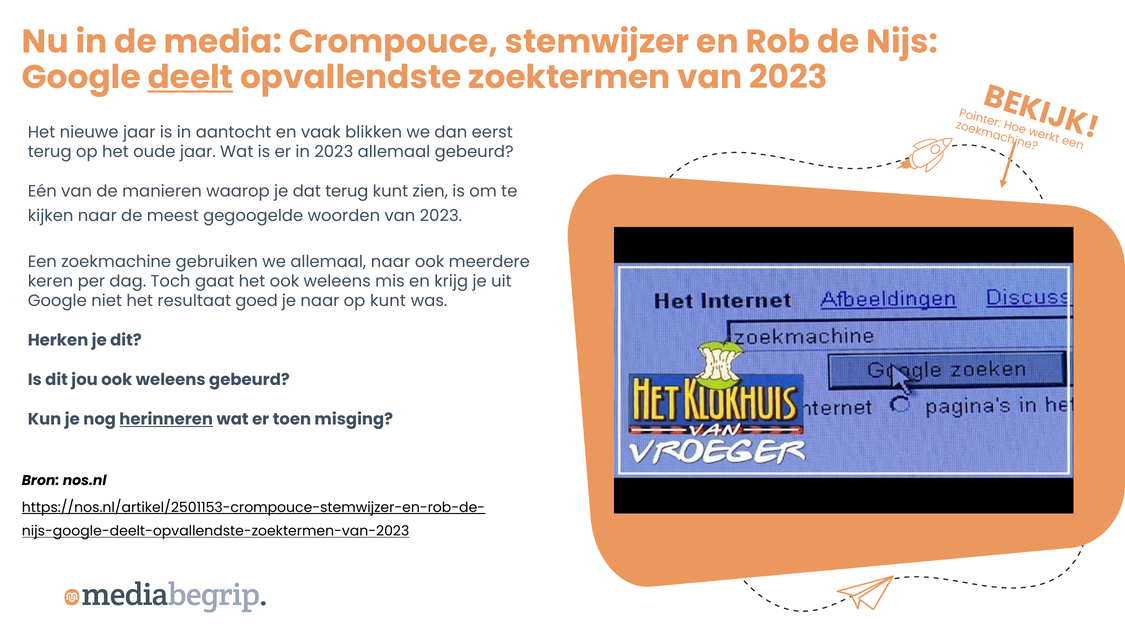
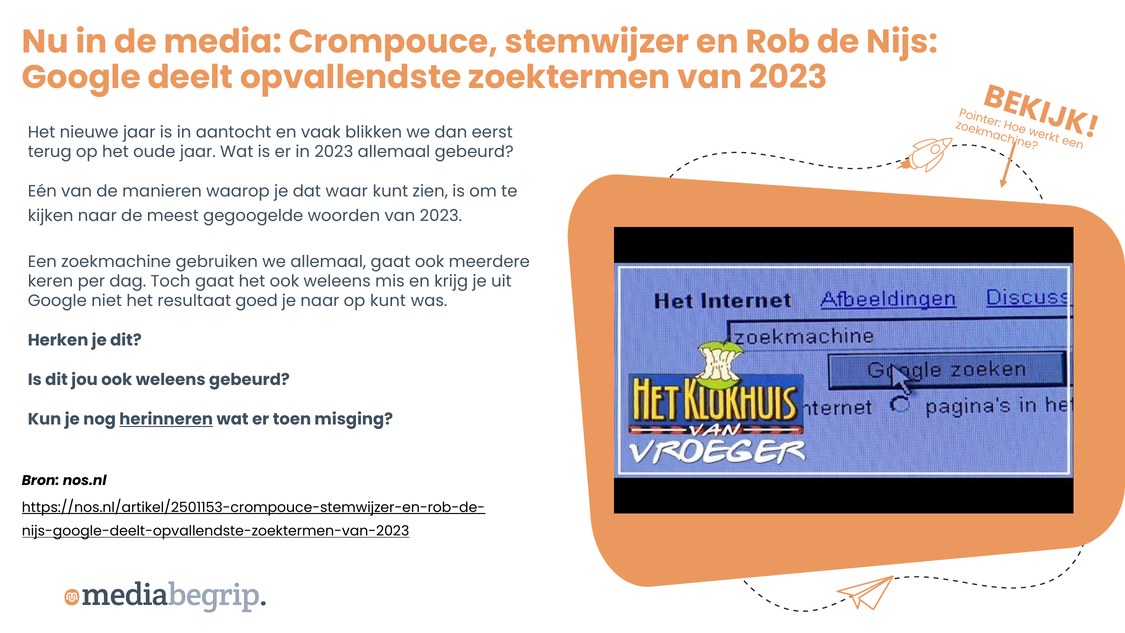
deelt underline: present -> none (190, 77)
dat terug: terug -> waar (347, 191)
allemaal naar: naar -> gaat (390, 262)
